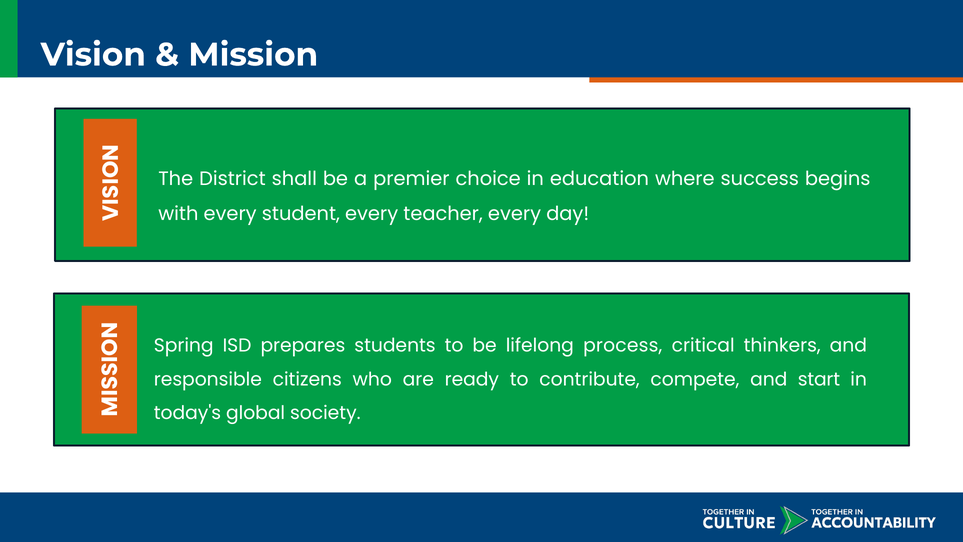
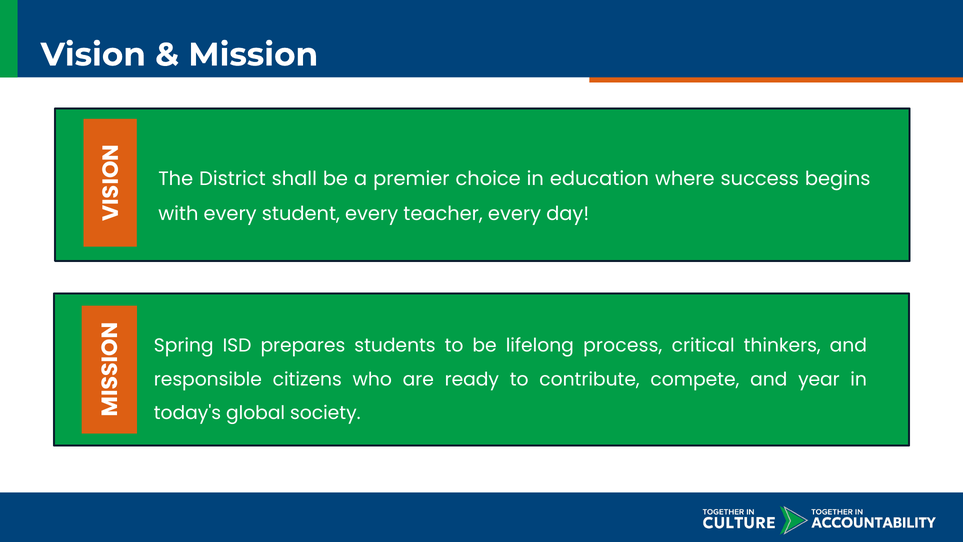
start: start -> year (819, 379)
